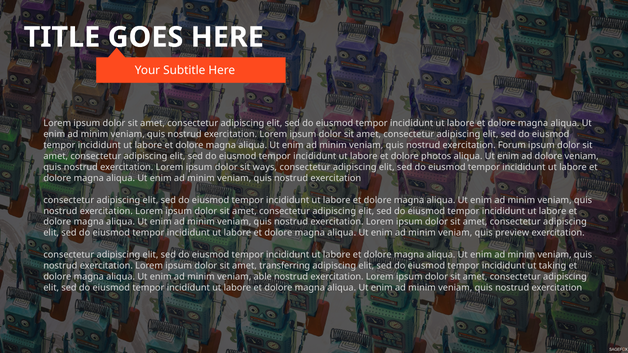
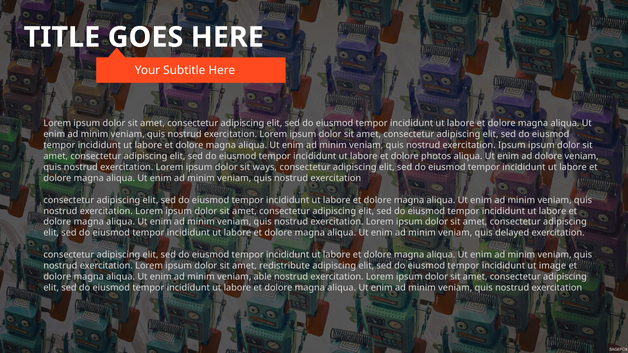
exercitation Forum: Forum -> Ipsum (512, 145)
preview: preview -> delayed (512, 233)
transferring: transferring -> redistribute (285, 266)
taking: taking -> image (553, 266)
